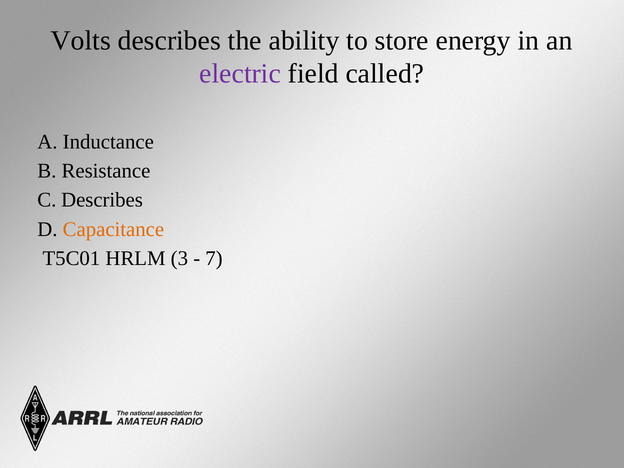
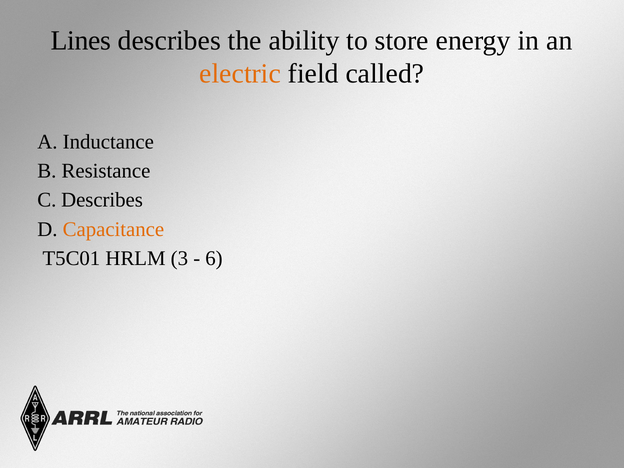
Volts: Volts -> Lines (81, 40)
electric colour: purple -> orange (240, 74)
7: 7 -> 6 (214, 258)
